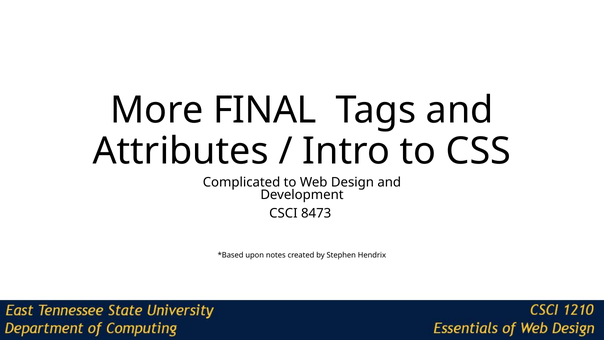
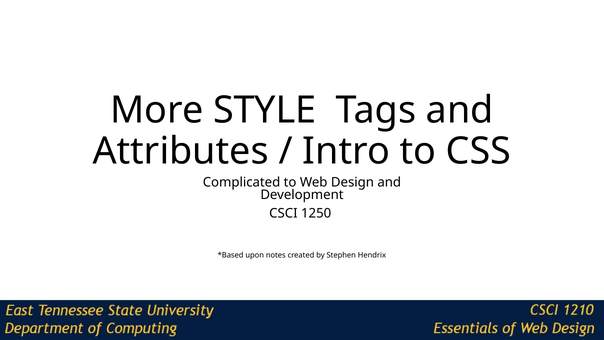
FINAL: FINAL -> STYLE (265, 110)
8473: 8473 -> 1250 (316, 213)
